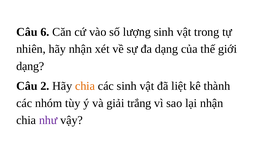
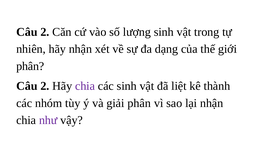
6: 6 -> 2 (45, 32)
dạng: dạng -> phân (30, 66)
chia colour: orange -> purple (85, 86)
giải trắng: trắng -> phân (139, 103)
